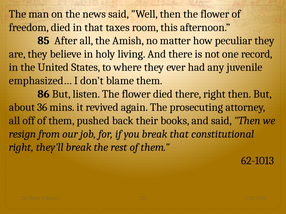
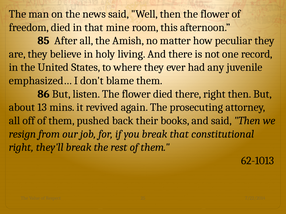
taxes: taxes -> mine (118, 27)
36: 36 -> 13 (42, 108)
